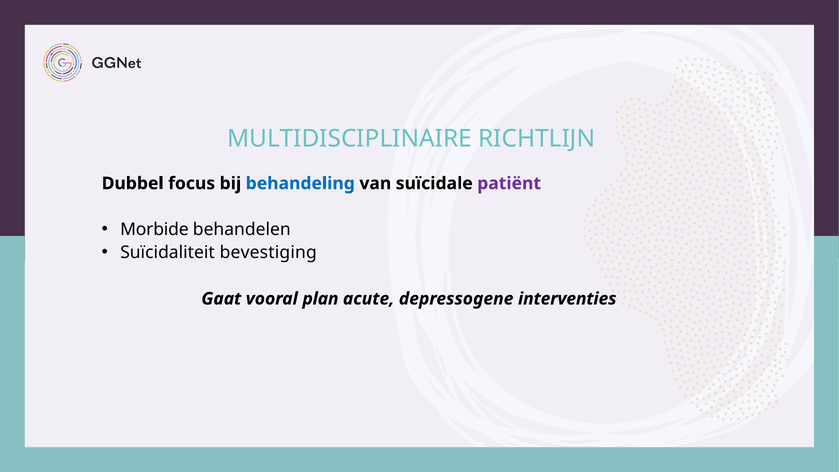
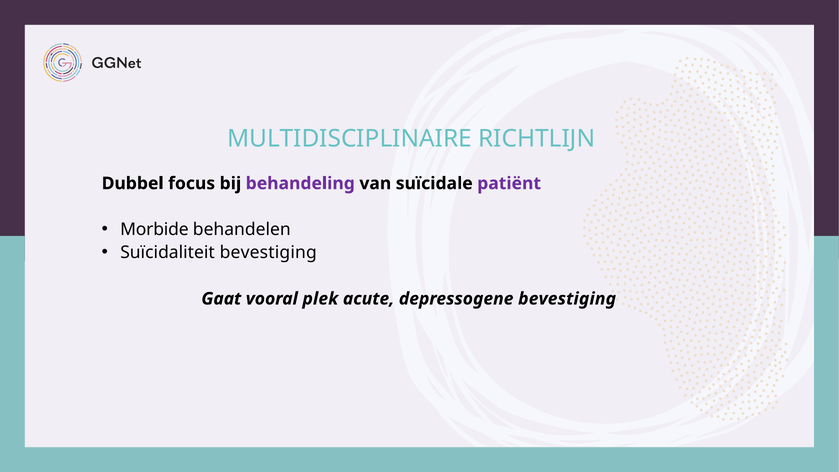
behandeling colour: blue -> purple (300, 183)
plan: plan -> plek (320, 299)
depressogene interventies: interventies -> bevestiging (567, 299)
